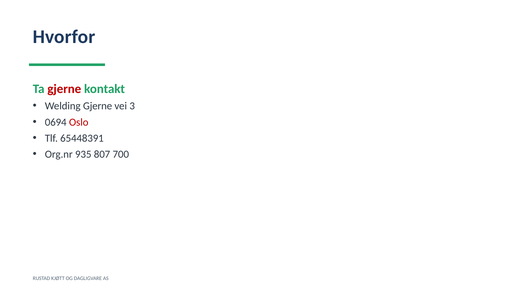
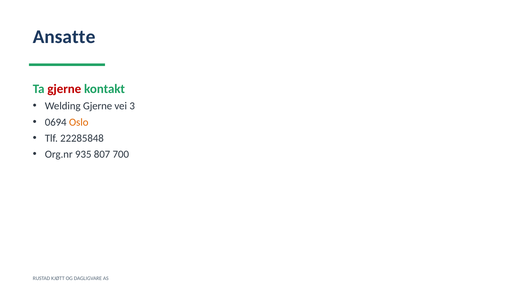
Hvorfor: Hvorfor -> Ansatte (64, 37)
Oslo colour: red -> orange (79, 122)
65448391: 65448391 -> 22285848 (82, 138)
